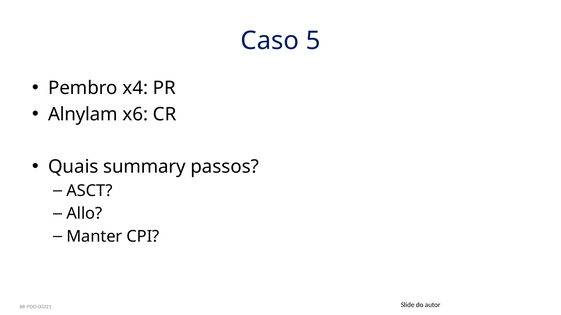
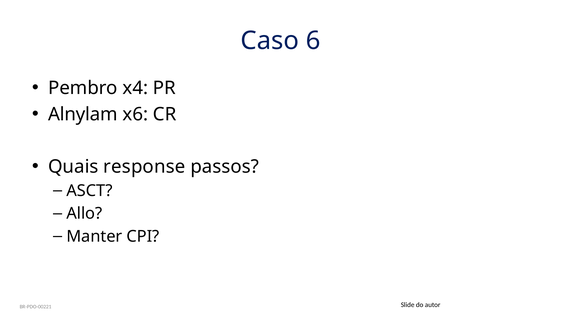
5: 5 -> 6 (313, 41)
summary: summary -> response (144, 167)
